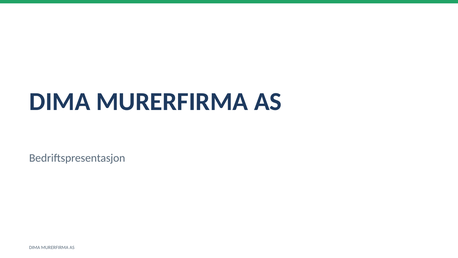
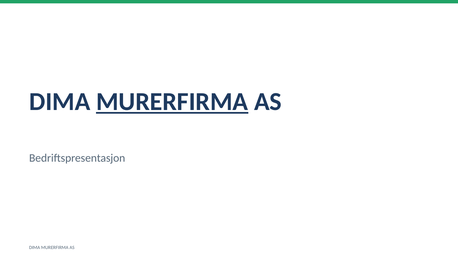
MURERFIRMA underline: none -> present (172, 102)
